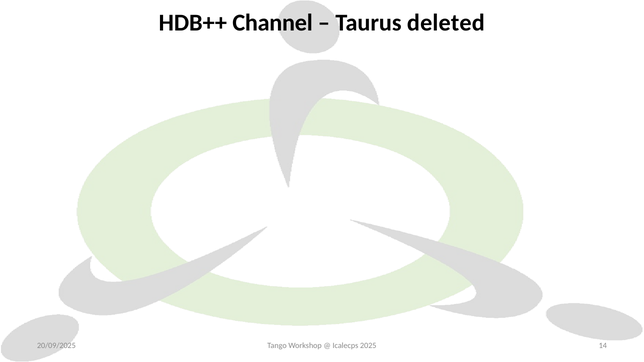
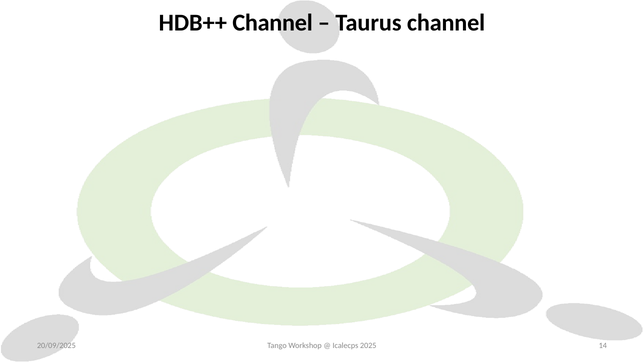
Taurus deleted: deleted -> channel (446, 23)
